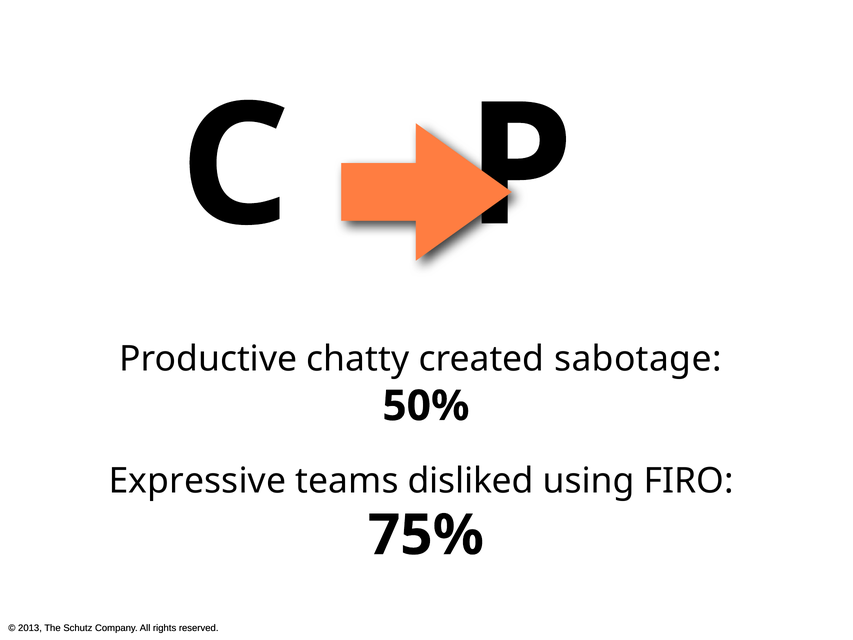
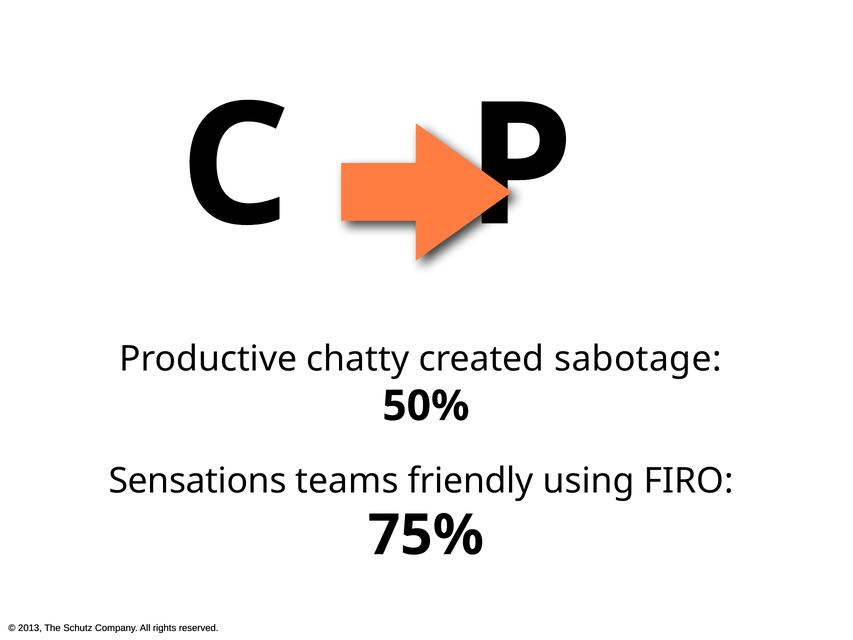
Expressive: Expressive -> Sensations (198, 481)
disliked: disliked -> friendly (471, 481)
